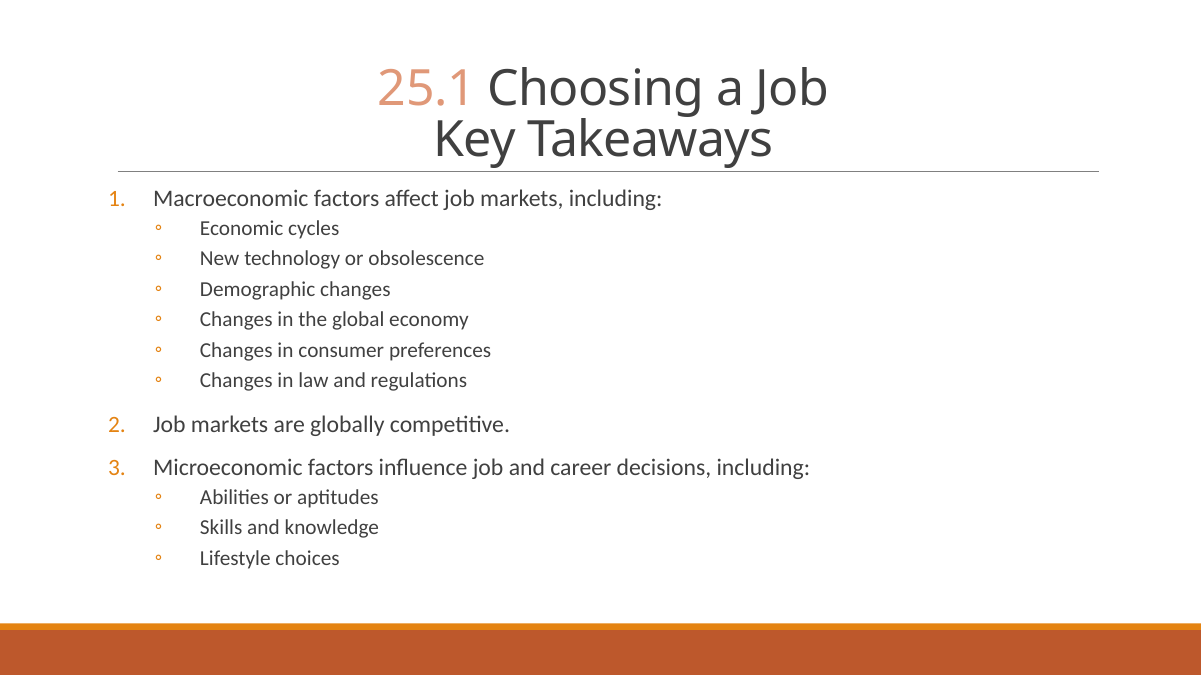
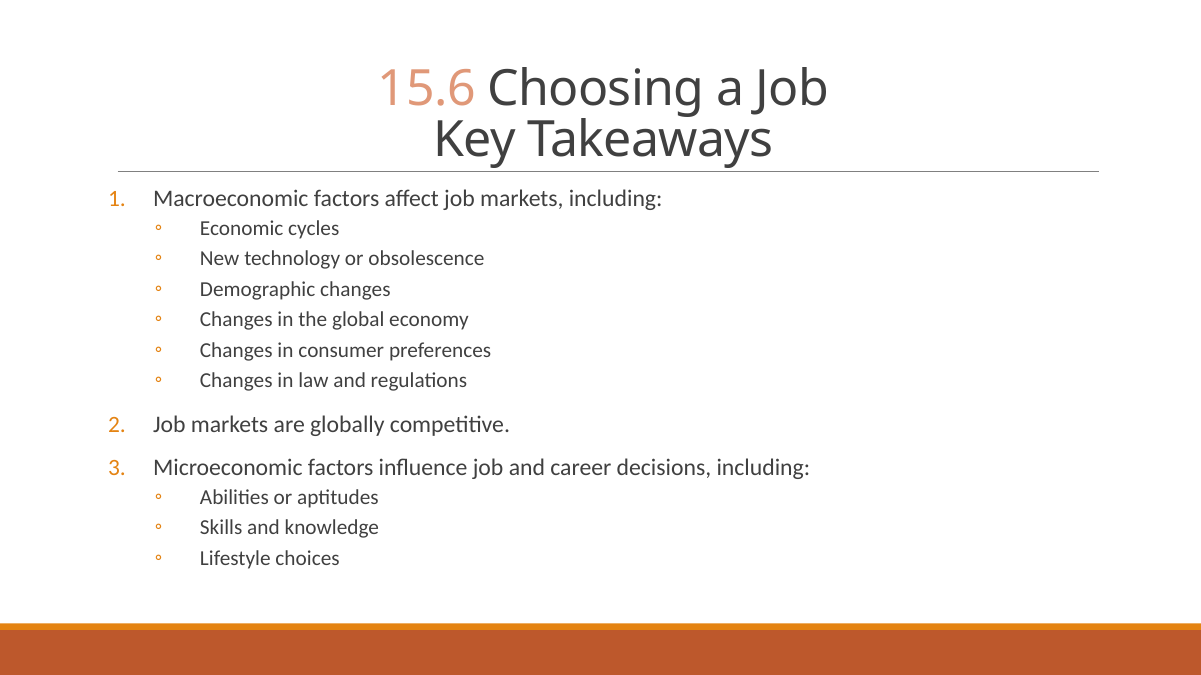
25.1: 25.1 -> 15.6 (427, 89)
